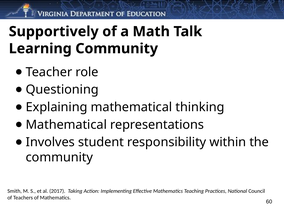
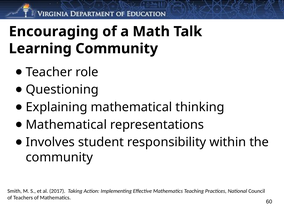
Supportively: Supportively -> Encouraging (54, 32)
